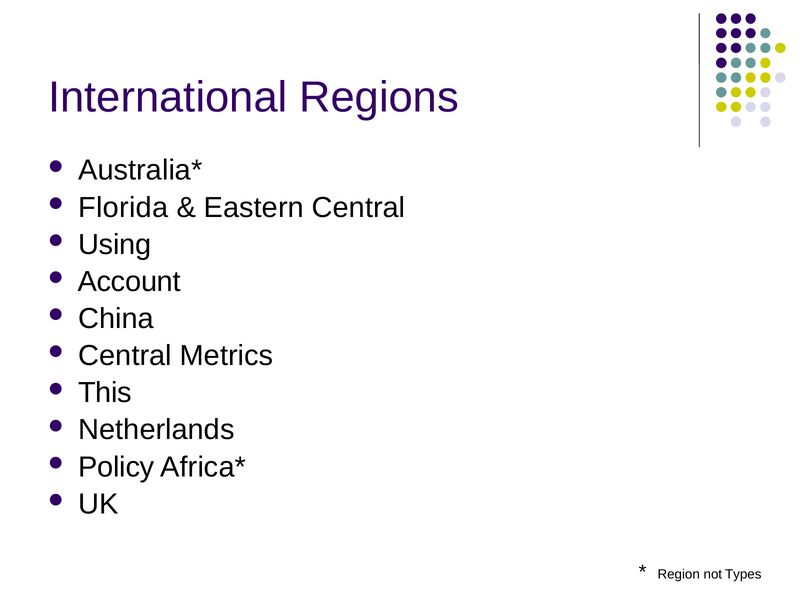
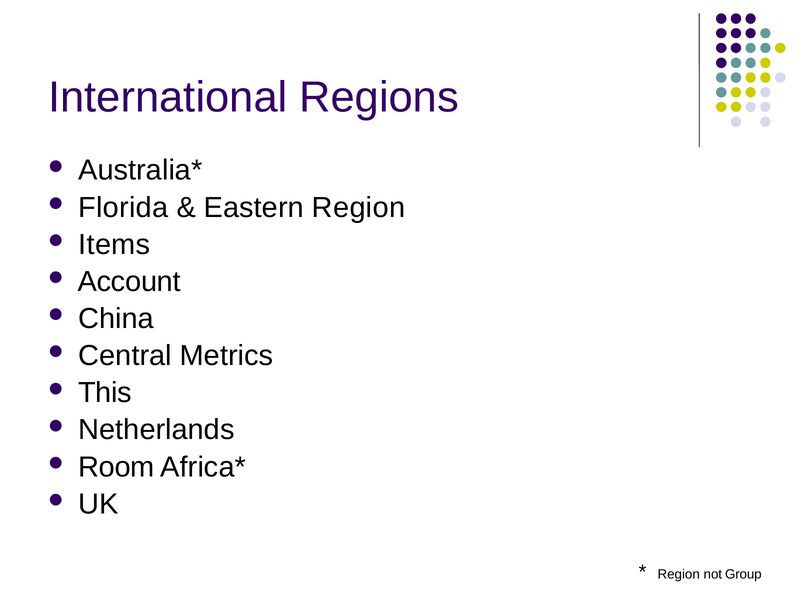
Eastern Central: Central -> Region (359, 208)
Using: Using -> Items (114, 245)
Policy: Policy -> Room (116, 467)
Types: Types -> Group (743, 574)
